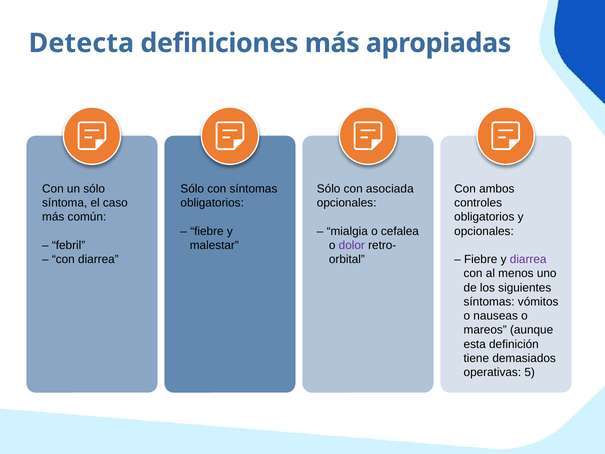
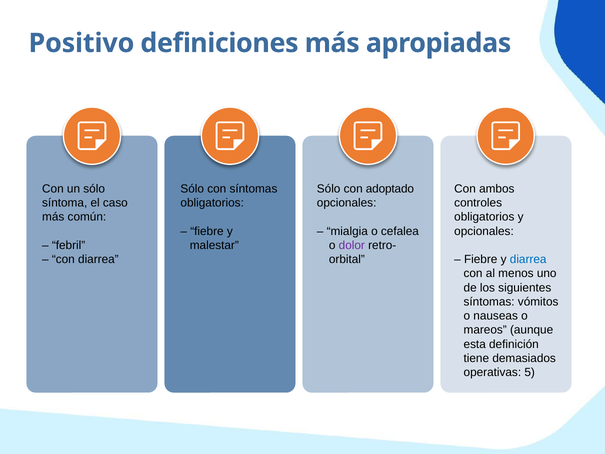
Detecta: Detecta -> Positivo (81, 43)
asociada: asociada -> adoptado (390, 189)
diarrea colour: purple -> blue (528, 259)
